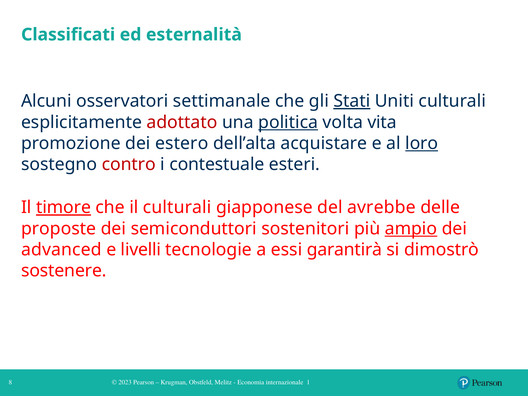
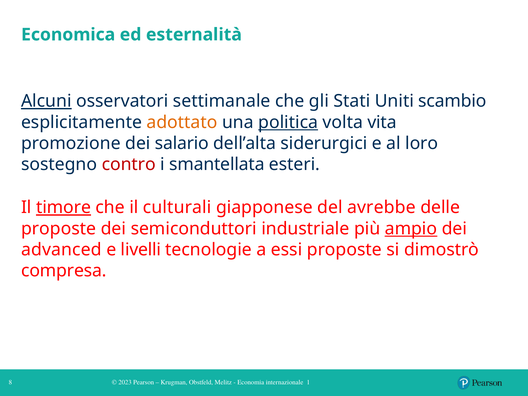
Classificati: Classificati -> Economica (68, 35)
Alcuni underline: none -> present (46, 101)
Stati underline: present -> none (352, 101)
Uniti culturali: culturali -> scambio (452, 101)
adottato colour: red -> orange (182, 122)
estero: estero -> salario (182, 143)
acquistare: acquistare -> siderurgici (324, 143)
loro underline: present -> none (422, 143)
contestuale: contestuale -> smantellata (217, 164)
sostenitori: sostenitori -> industriale (305, 229)
essi garantirà: garantirà -> proposte (344, 250)
sostenere: sostenere -> compresa (64, 271)
